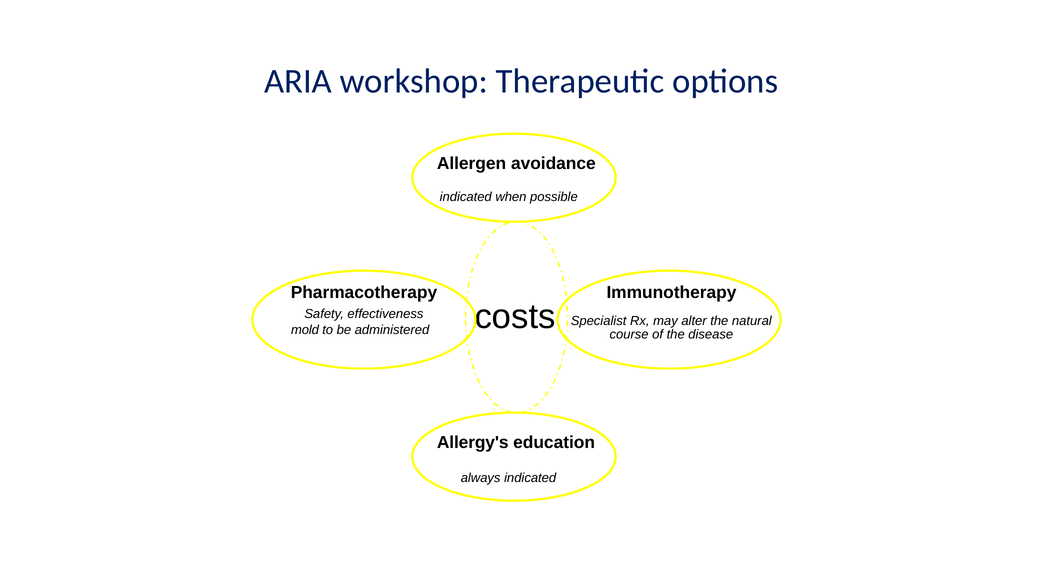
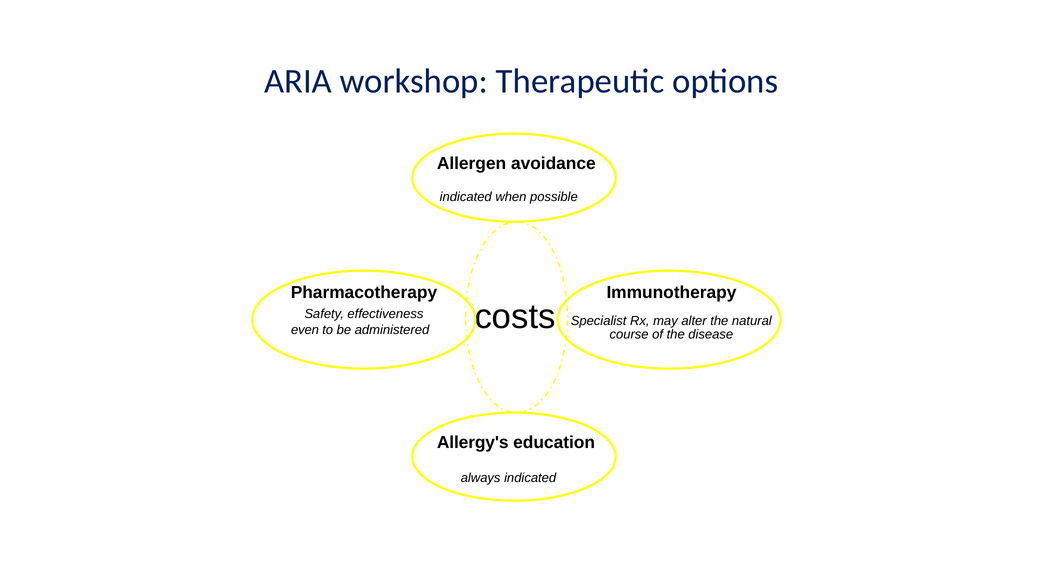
mold: mold -> even (305, 330)
